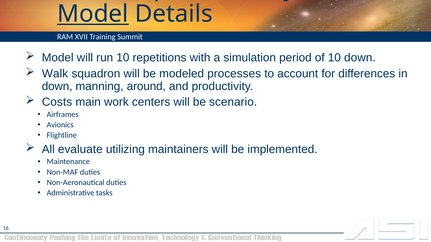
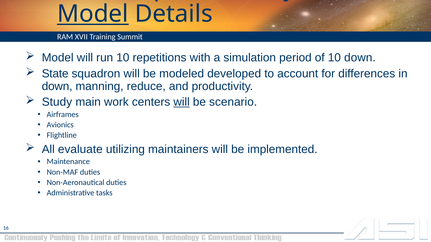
Walk: Walk -> State (55, 74)
processes: processes -> developed (234, 74)
around: around -> reduce (146, 86)
Costs: Costs -> Study (57, 102)
will underline: none -> present (182, 102)
